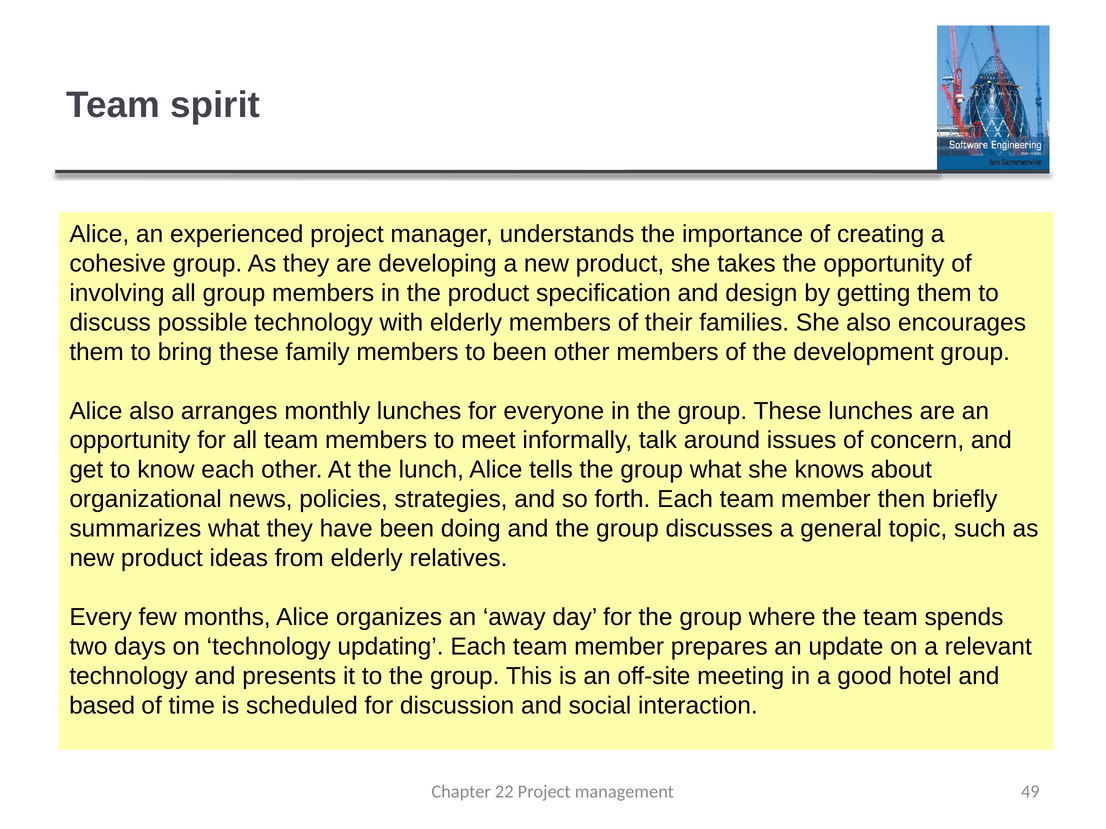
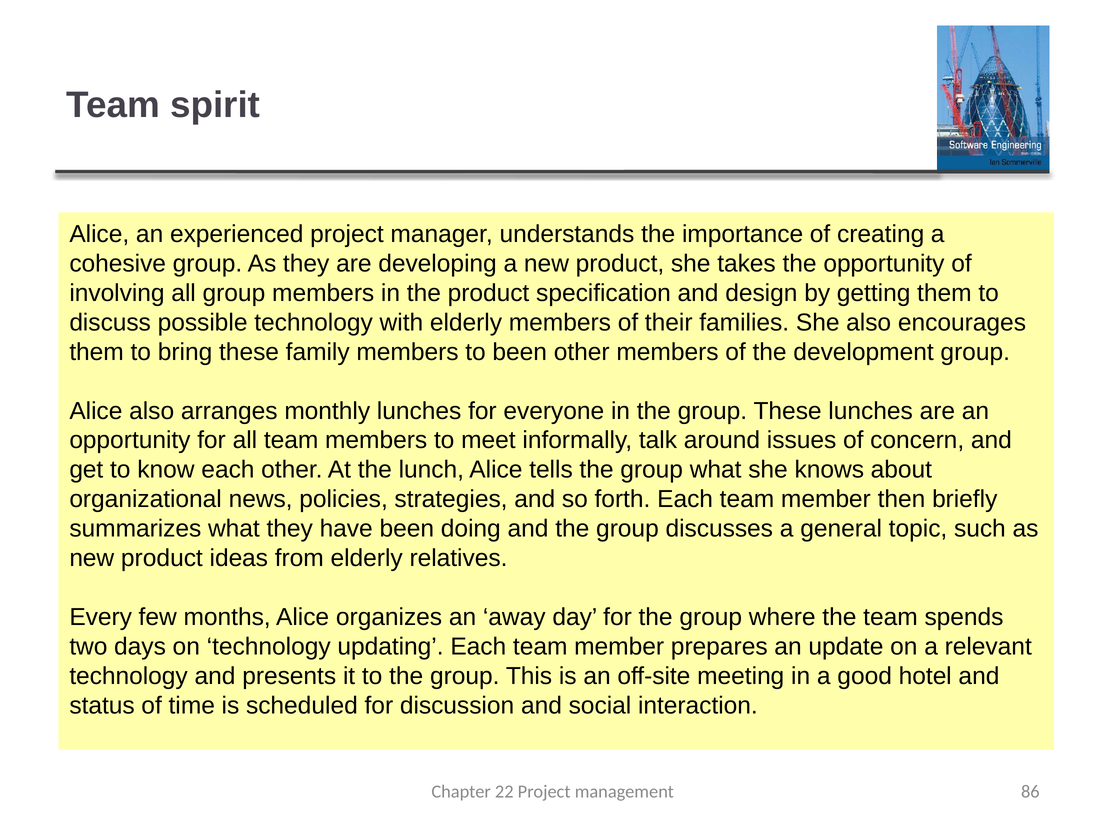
based: based -> status (102, 706)
49: 49 -> 86 (1030, 792)
